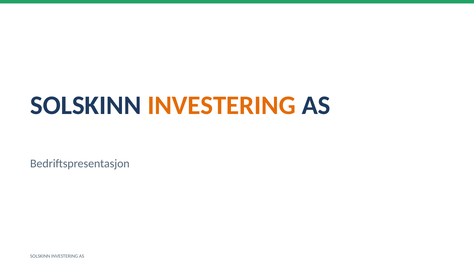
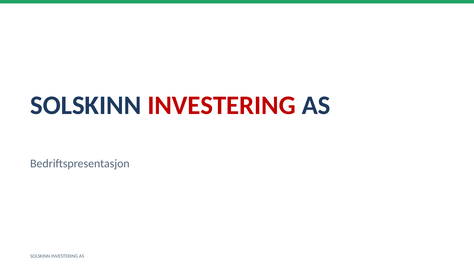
INVESTERING colour: orange -> red (222, 105)
